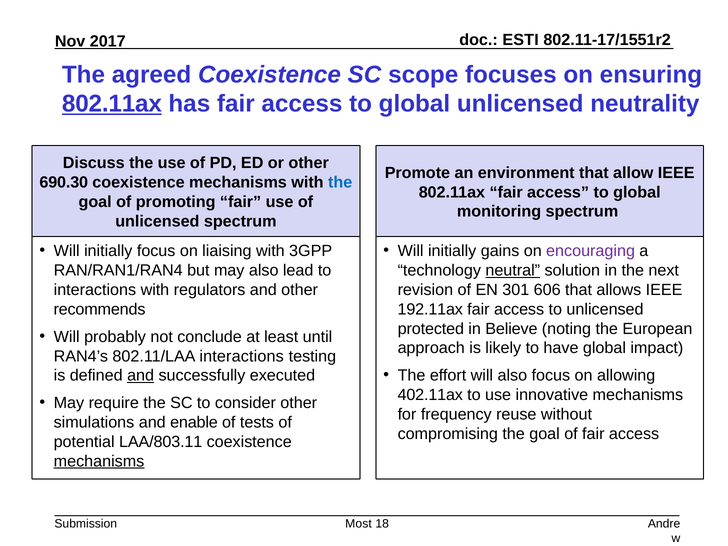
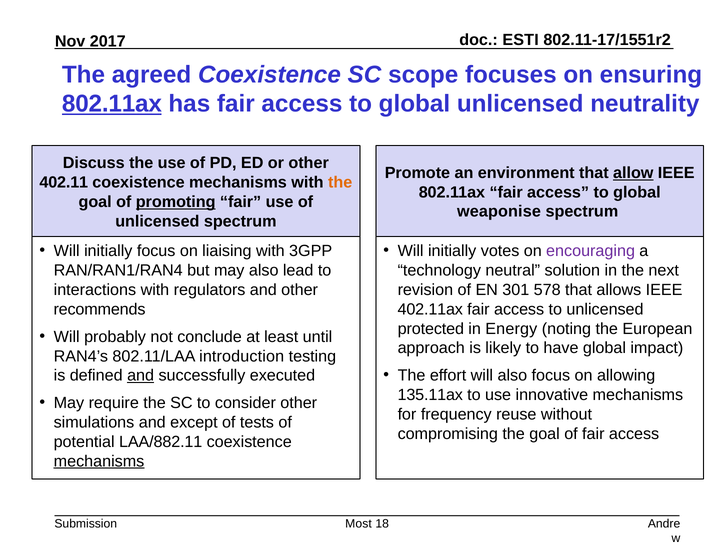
allow underline: none -> present (633, 173)
690.30: 690.30 -> 402.11 (64, 183)
the colour: blue -> orange (340, 183)
promoting underline: none -> present (176, 202)
monitoring: monitoring -> weaponise (499, 212)
gains: gains -> votes (500, 251)
neutral underline: present -> none (513, 270)
606: 606 -> 578 (547, 290)
192.11ax: 192.11ax -> 402.11ax (430, 309)
Believe: Believe -> Energy (511, 329)
802.11/LAA interactions: interactions -> introduction (242, 356)
402.11ax: 402.11ax -> 135.11ax (430, 395)
enable: enable -> except (194, 422)
LAA/803.11: LAA/803.11 -> LAA/882.11 (161, 442)
